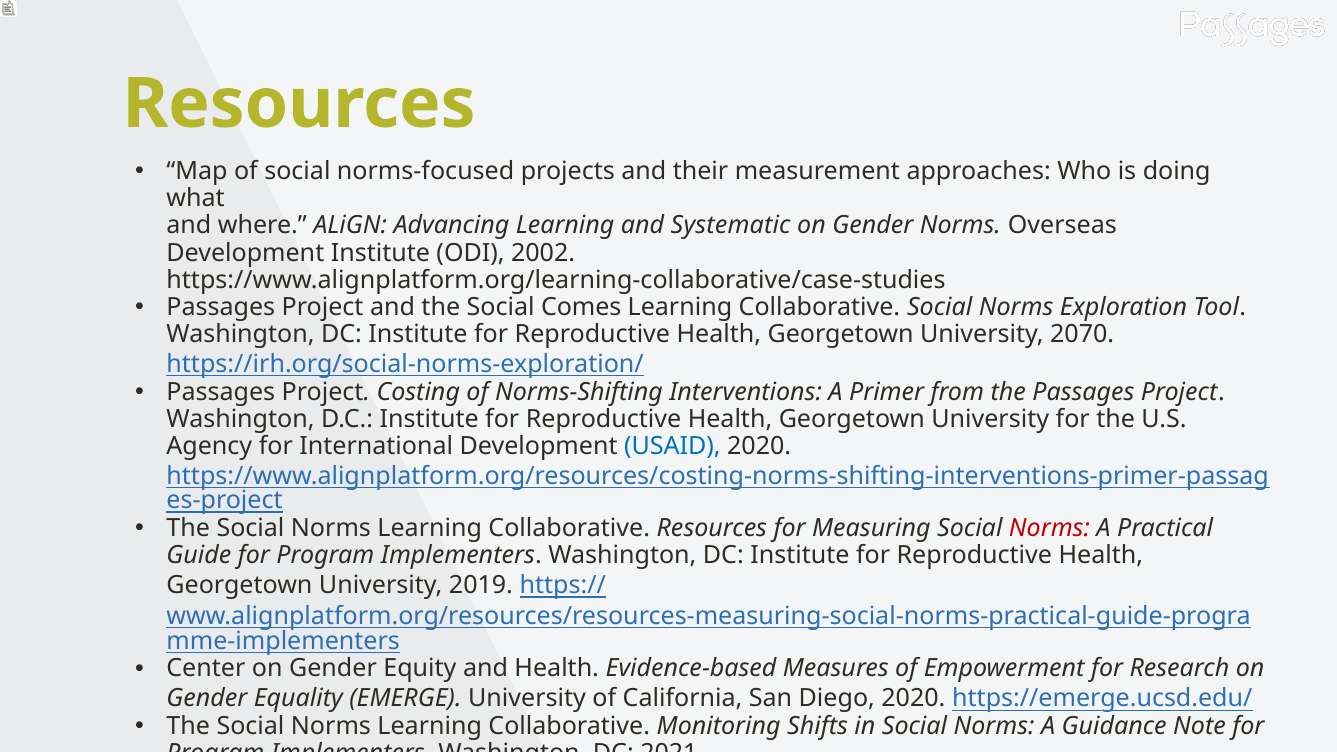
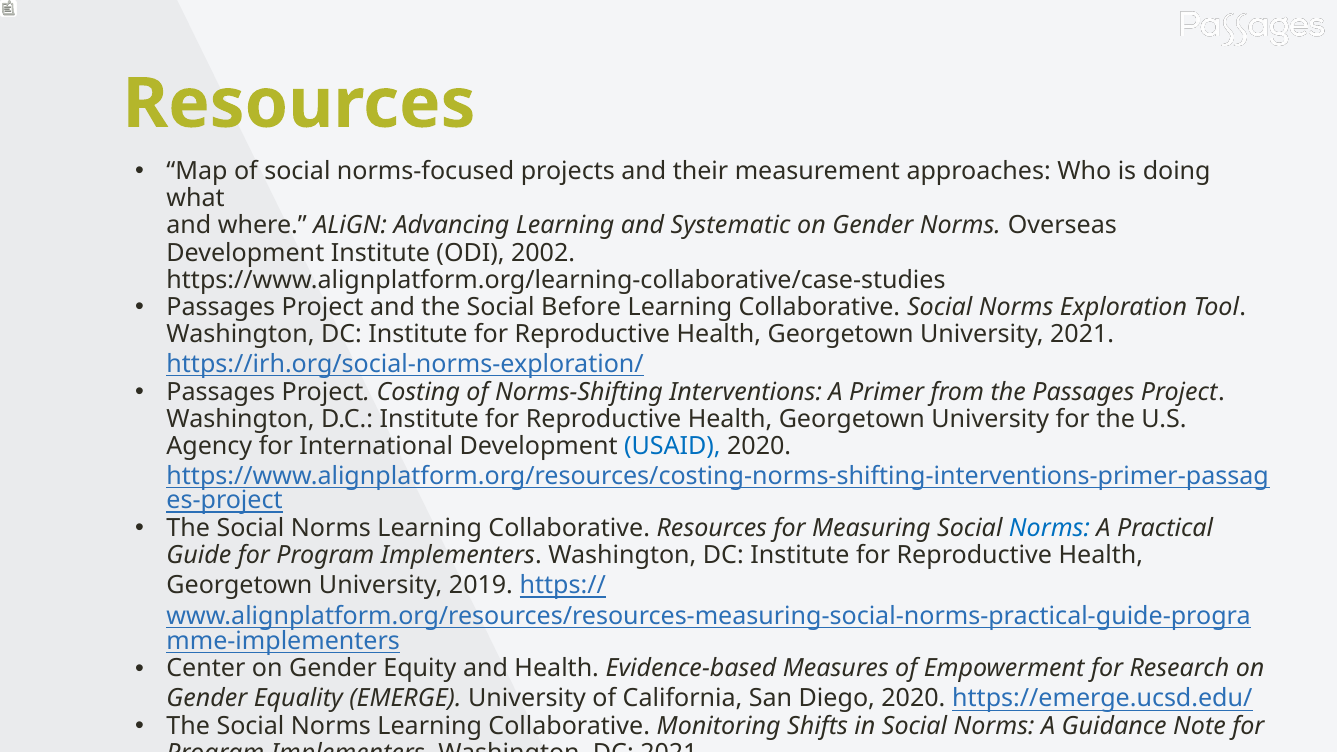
Comes: Comes -> Before (581, 307)
University 2070: 2070 -> 2021 (1082, 334)
Norms colour: red -> blue (1049, 528)
